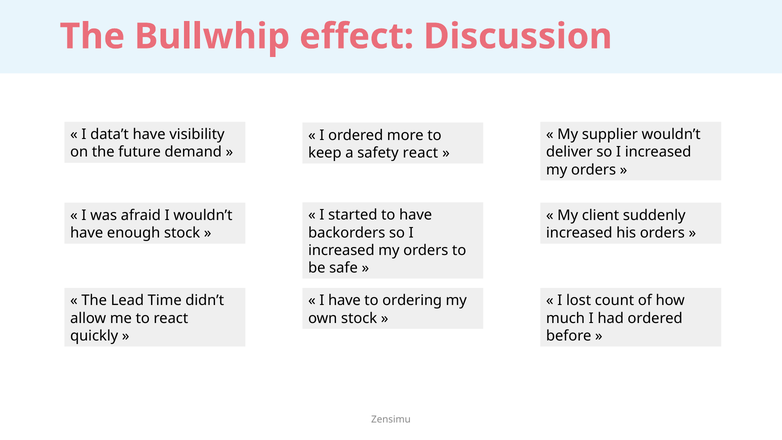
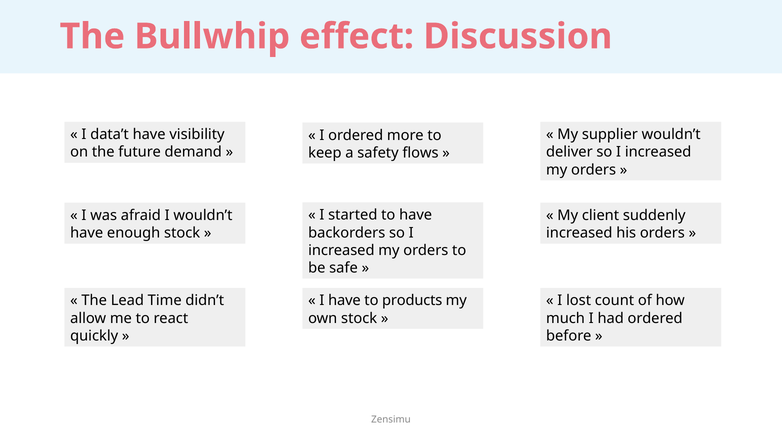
safety react: react -> flows (420, 153)
ordering: ordering -> products (412, 301)
